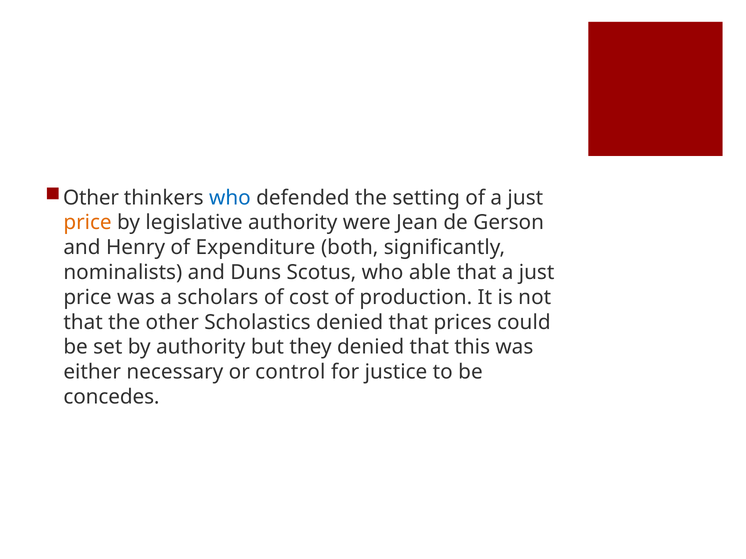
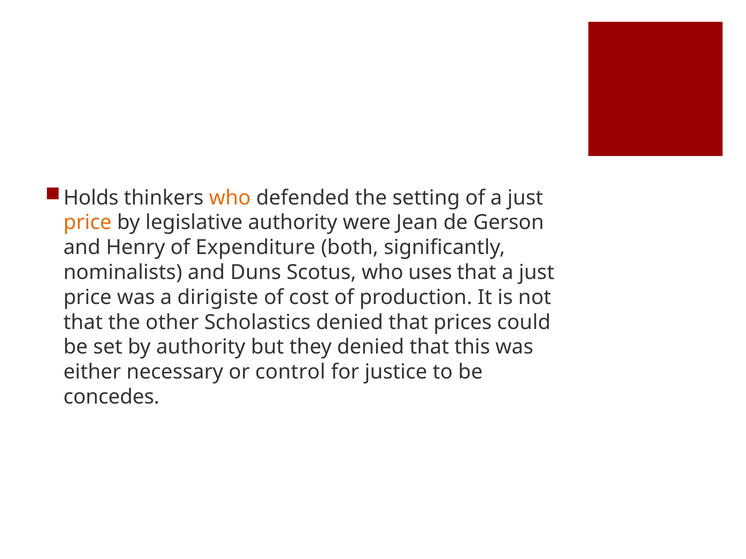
Other: Other -> Holds (91, 198)
who colour: blue -> orange (230, 198)
able: able -> uses (430, 273)
scholars: scholars -> dirigiste (218, 298)
